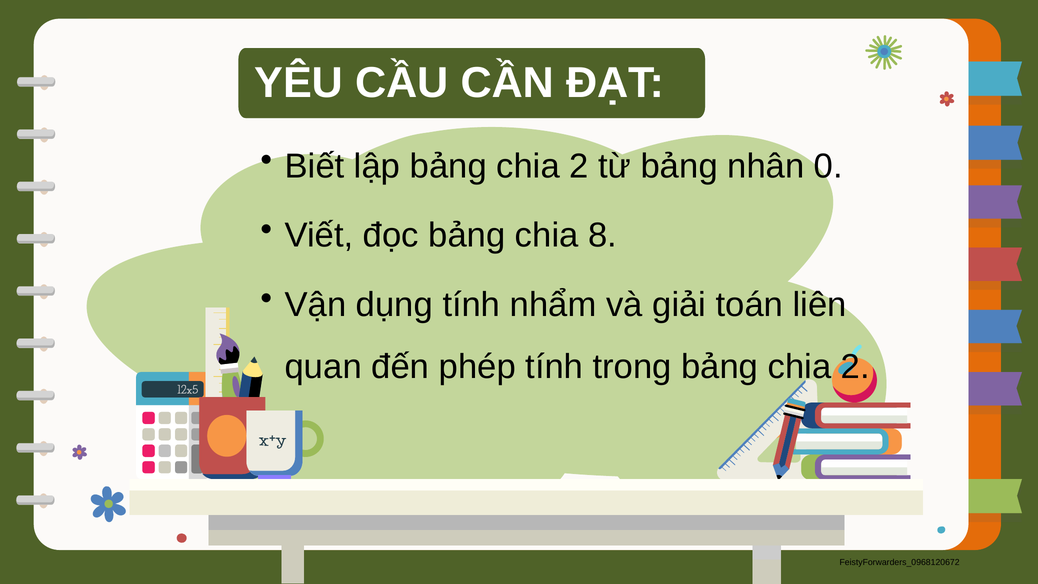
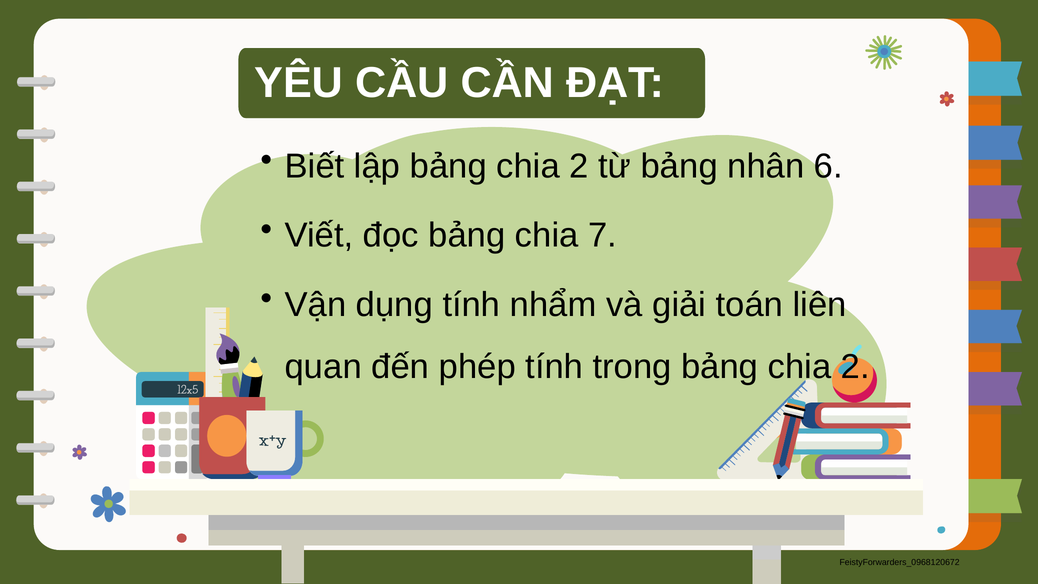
0: 0 -> 6 (828, 166)
8: 8 -> 7 (602, 235)
